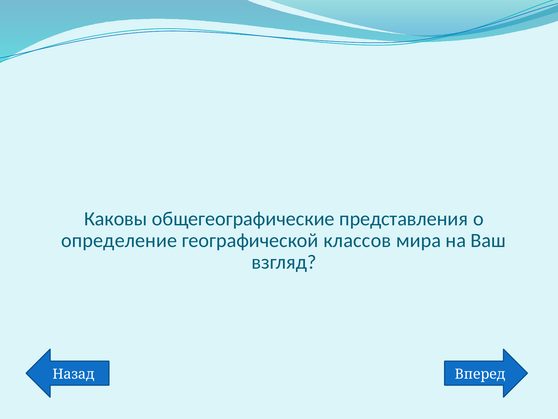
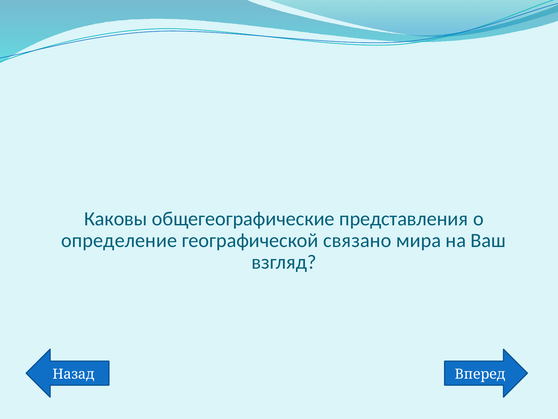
классов: классов -> связано (357, 240)
